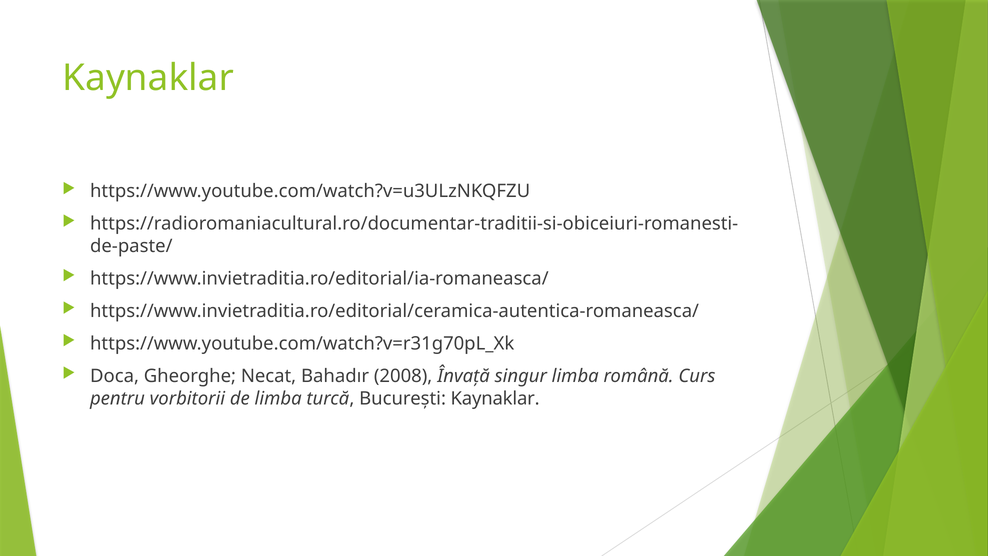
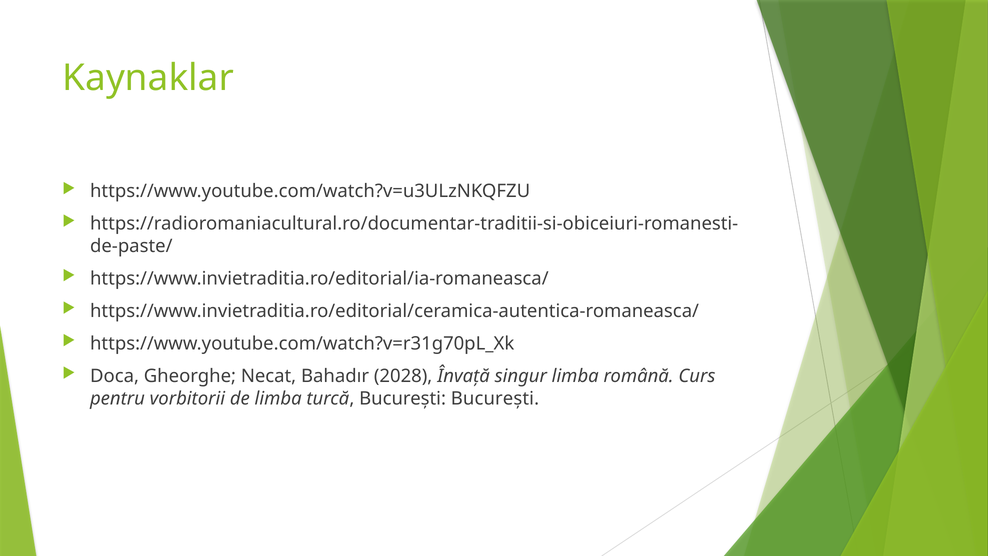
2008: 2008 -> 2028 (403, 376)
București Kaynaklar: Kaynaklar -> București (495, 398)
